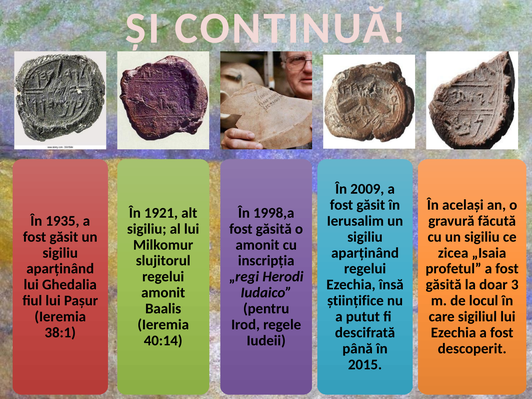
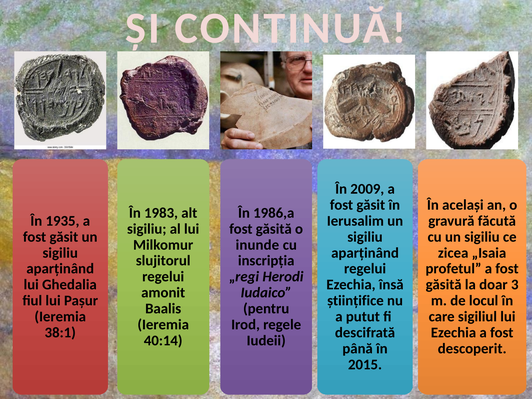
1921: 1921 -> 1983 (161, 213)
1998,a: 1998,a -> 1986,a (274, 213)
amonit: amonit -> inunde (257, 245)
